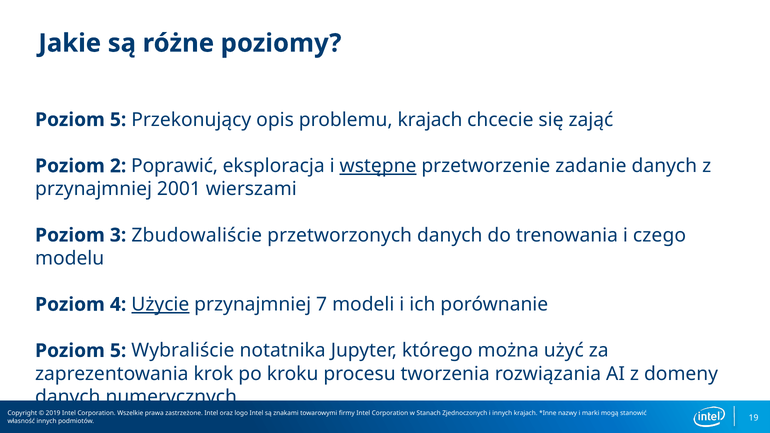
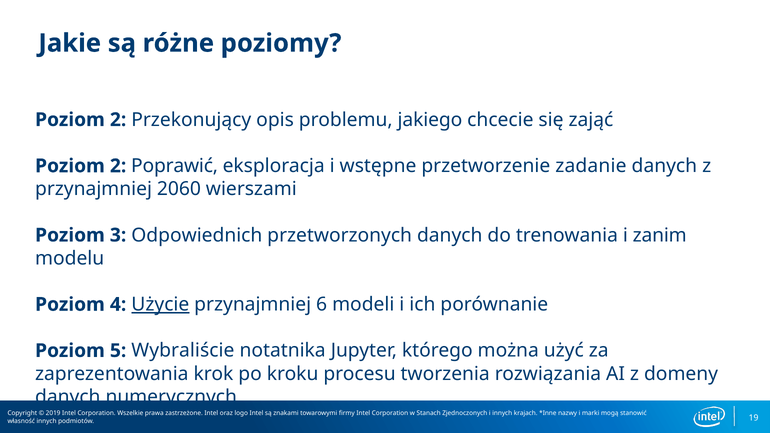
5: 5 -> 2 (118, 120)
problemu krajach: krajach -> jakiego (430, 120)
wstępne underline: present -> none (378, 166)
2001: 2001 -> 2060 (179, 189)
Zbudowaliście: Zbudowaliście -> Odpowiednich (197, 235)
czego: czego -> zanim (660, 235)
7: 7 -> 6 (322, 305)
